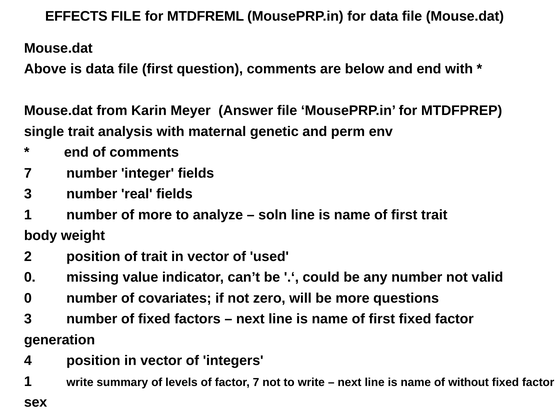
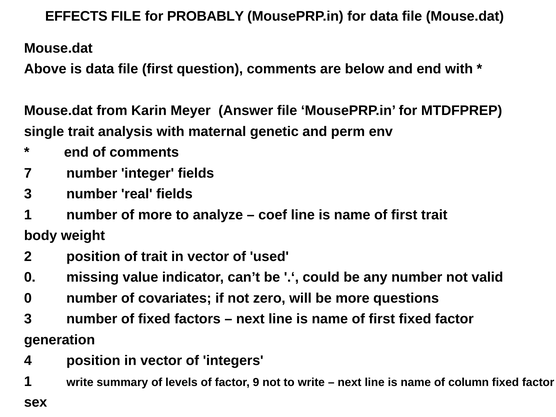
MTDFREML: MTDFREML -> PROBABLY (206, 16)
soln: soln -> coef (273, 215)
factor 7: 7 -> 9 (256, 382)
without: without -> column (469, 382)
